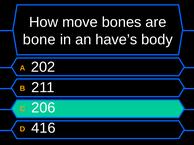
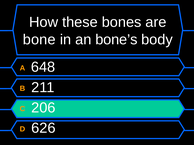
move: move -> these (80, 22)
have’s: have’s -> bone’s (116, 40)
202: 202 -> 648 (43, 67)
416: 416 -> 626 (43, 128)
